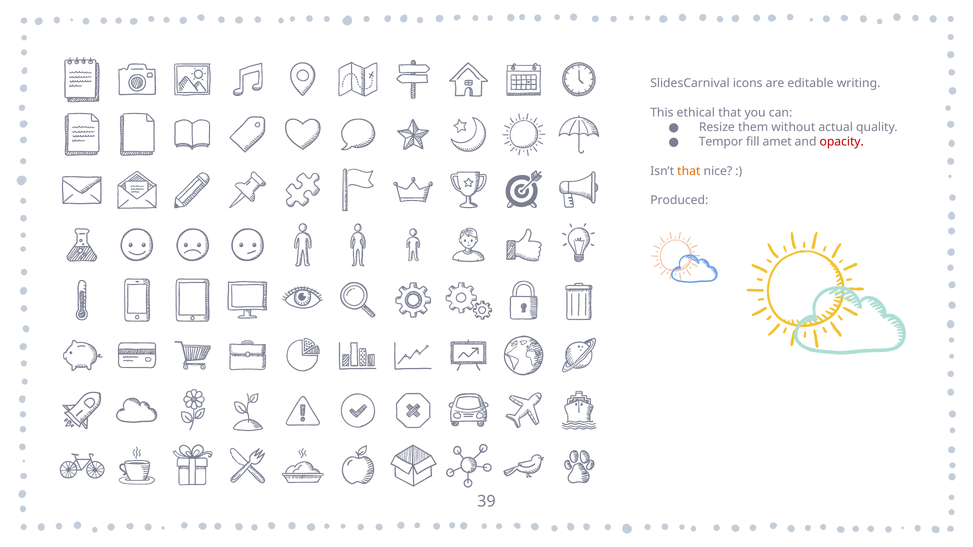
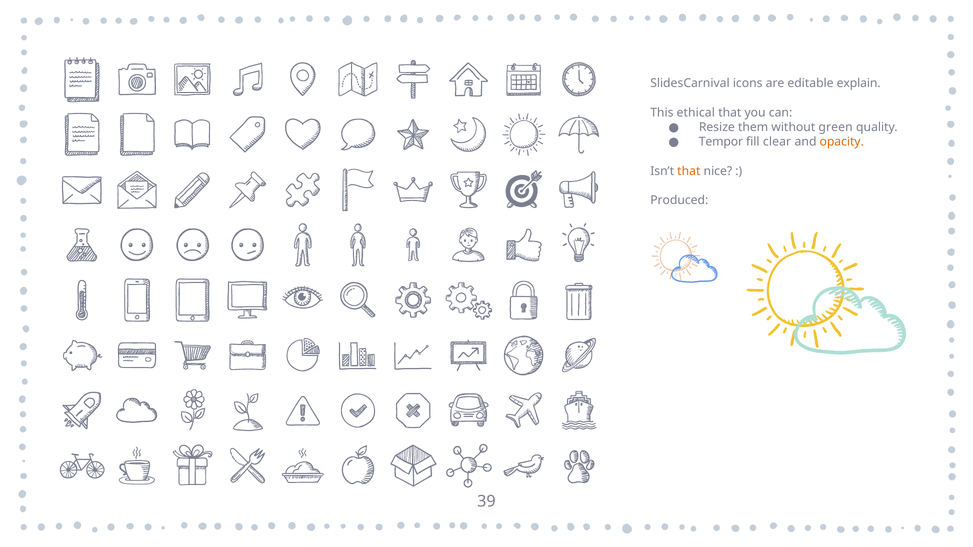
writing: writing -> explain (859, 84)
actual: actual -> green (836, 127)
amet: amet -> clear (777, 142)
opacity colour: red -> orange (842, 142)
